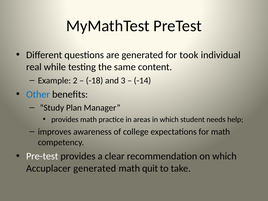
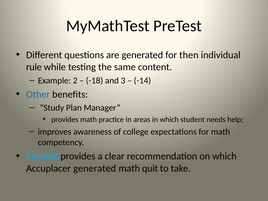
took: took -> then (189, 55)
real: real -> rule (34, 67)
Pre-test colour: white -> light blue (42, 156)
